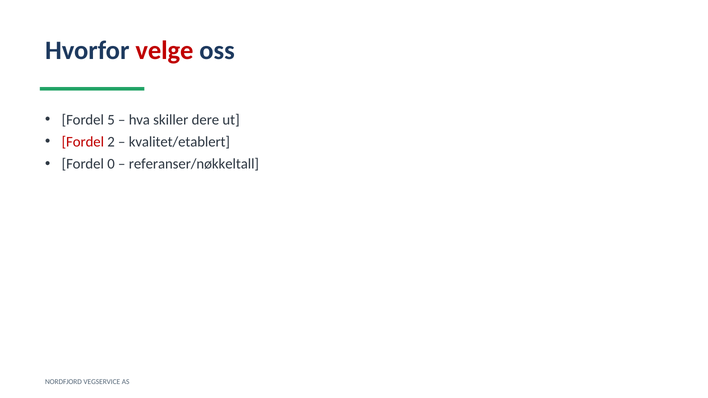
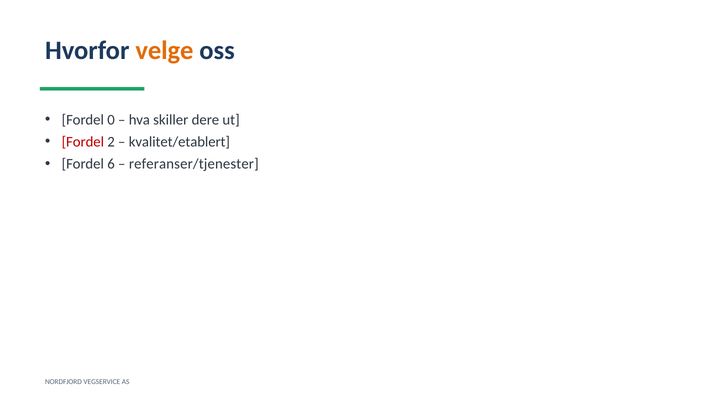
velge colour: red -> orange (164, 51)
5: 5 -> 0 (111, 120)
0: 0 -> 6 (111, 164)
referanser/nøkkeltall: referanser/nøkkeltall -> referanser/tjenester (194, 164)
